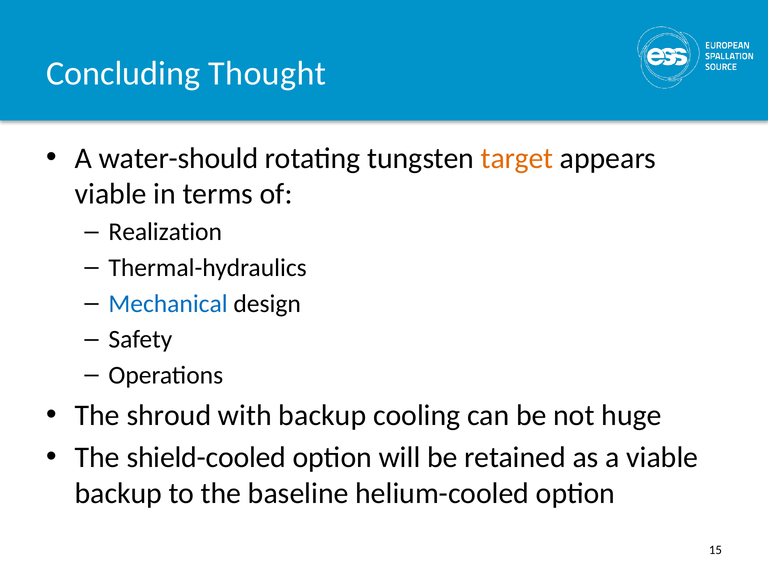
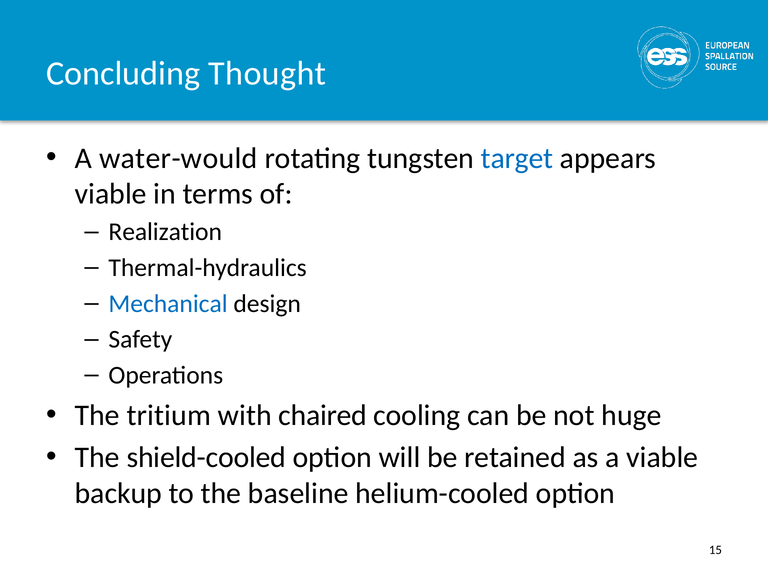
water-should: water-should -> water-would (178, 158)
target colour: orange -> blue (517, 158)
shroud: shroud -> tritium (169, 415)
with backup: backup -> chaired (323, 415)
